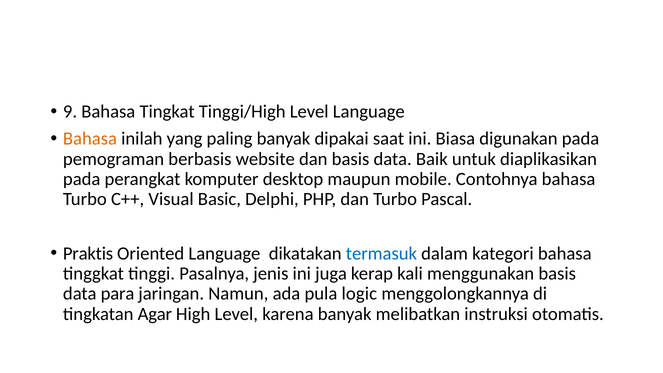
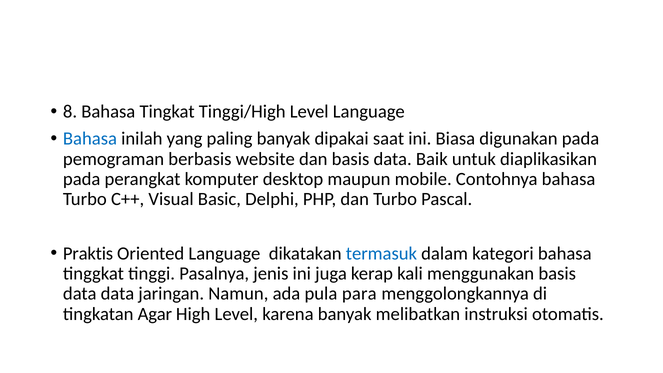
9: 9 -> 8 (70, 112)
Bahasa colour: orange -> blue (90, 139)
data para: para -> data (117, 294)
logic: logic -> para (359, 294)
